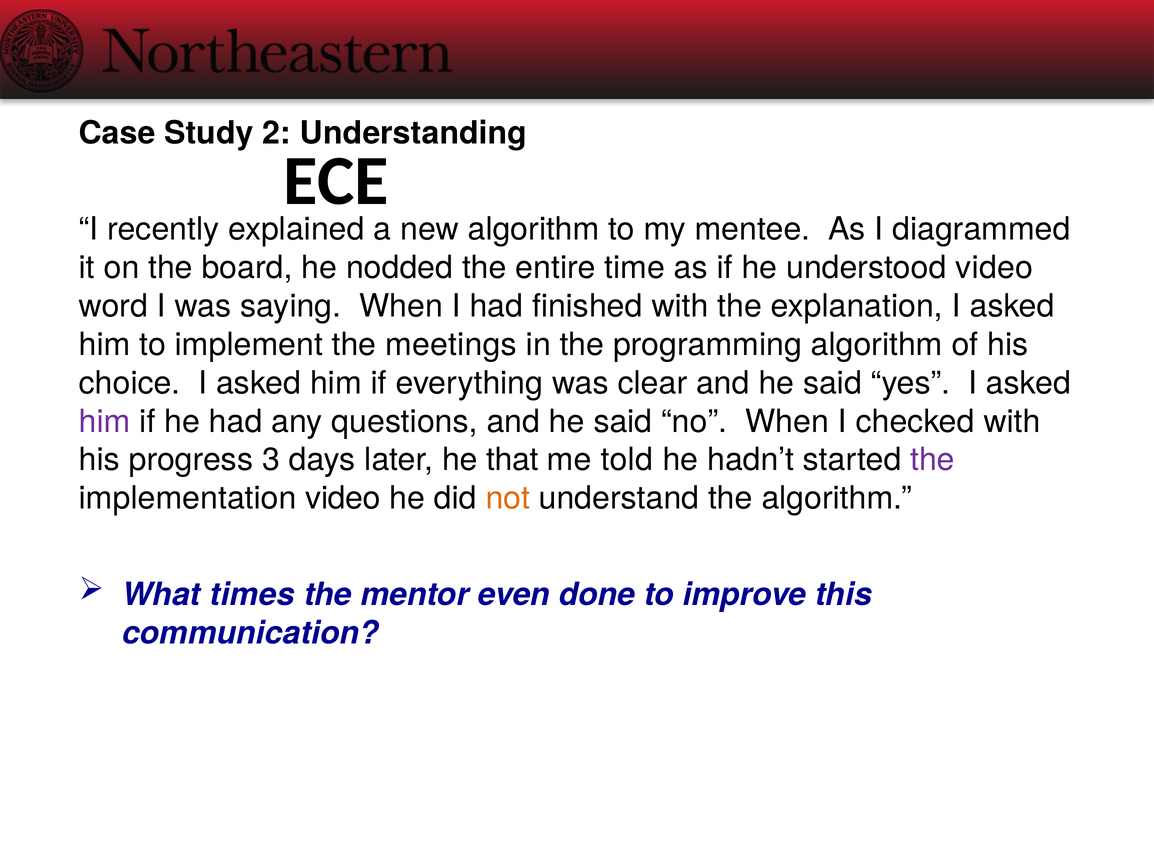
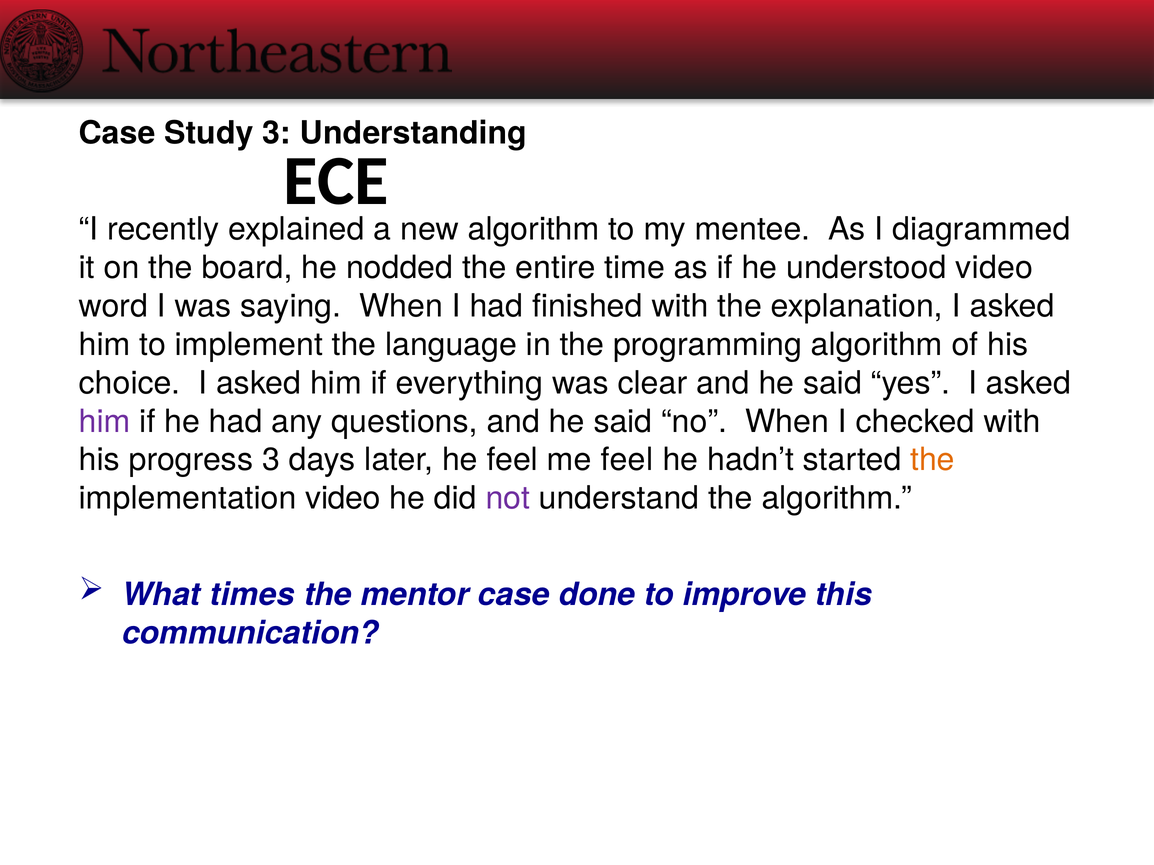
Study 2: 2 -> 3 (277, 133)
meetings: meetings -> language (451, 345)
he that: that -> feel (512, 460)
me told: told -> feel (627, 460)
the colour: purple -> orange (932, 460)
not colour: orange -> purple (508, 499)
mentor even: even -> case (514, 595)
